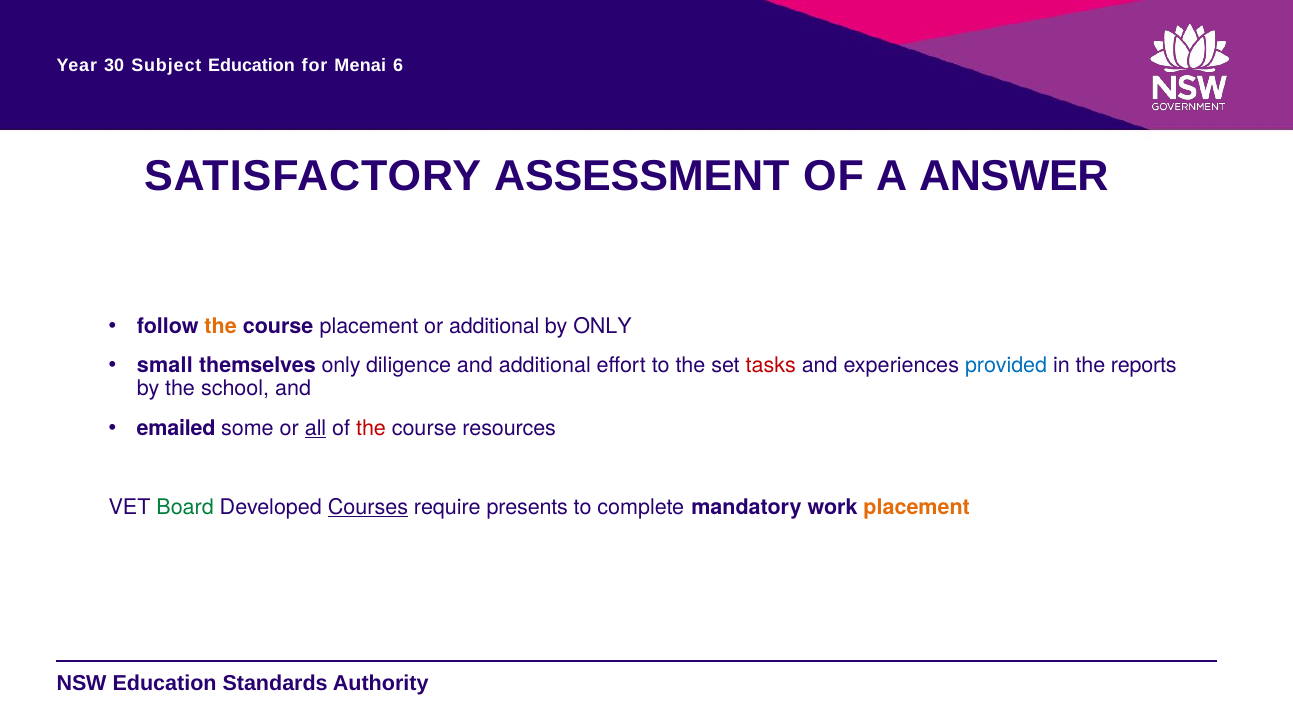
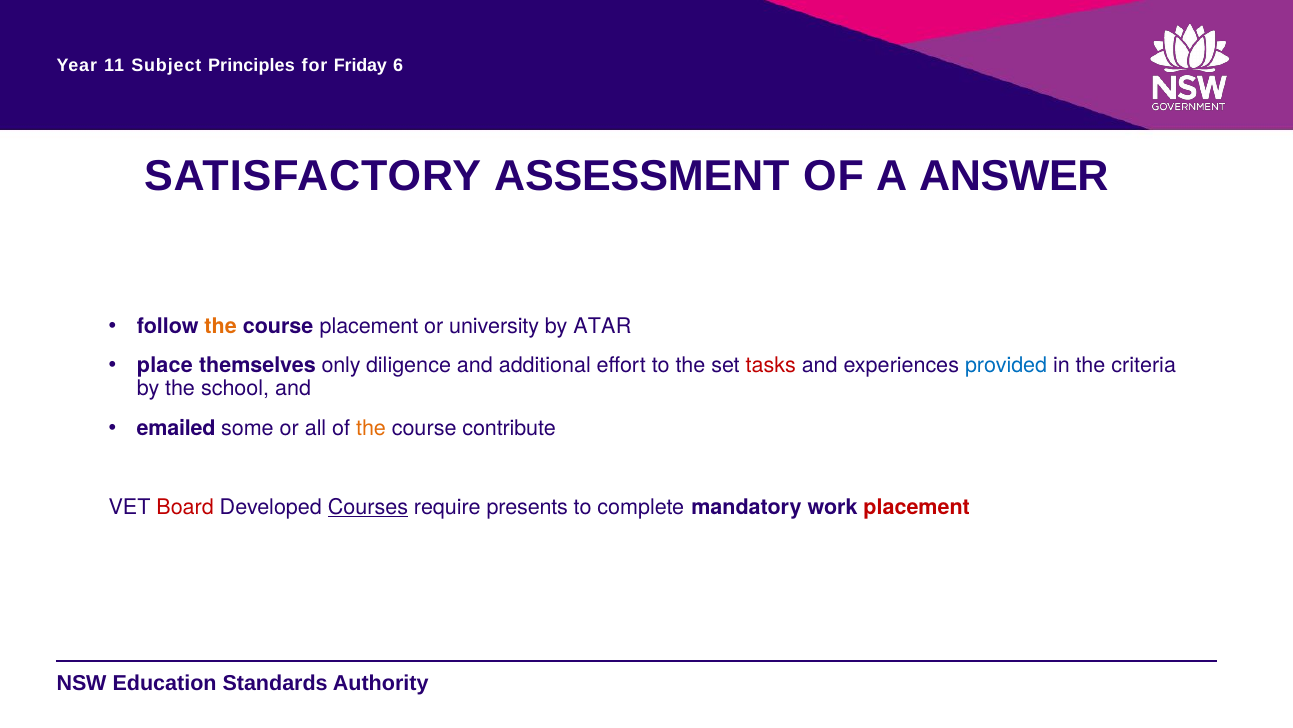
30: 30 -> 11 (114, 66)
Subject Education: Education -> Principles (251, 66)
Menai: Menai -> Friday (360, 66)
or additional: additional -> university (494, 326)
by ONLY: ONLY -> ATAR (602, 326)
small: small -> place (165, 365)
reports: reports -> criteria (1144, 365)
all underline: present -> none (316, 428)
the colour: red -> orange (371, 428)
resources: resources -> contribute (509, 428)
Board colour: green -> red (185, 507)
placement colour: orange -> red (917, 507)
